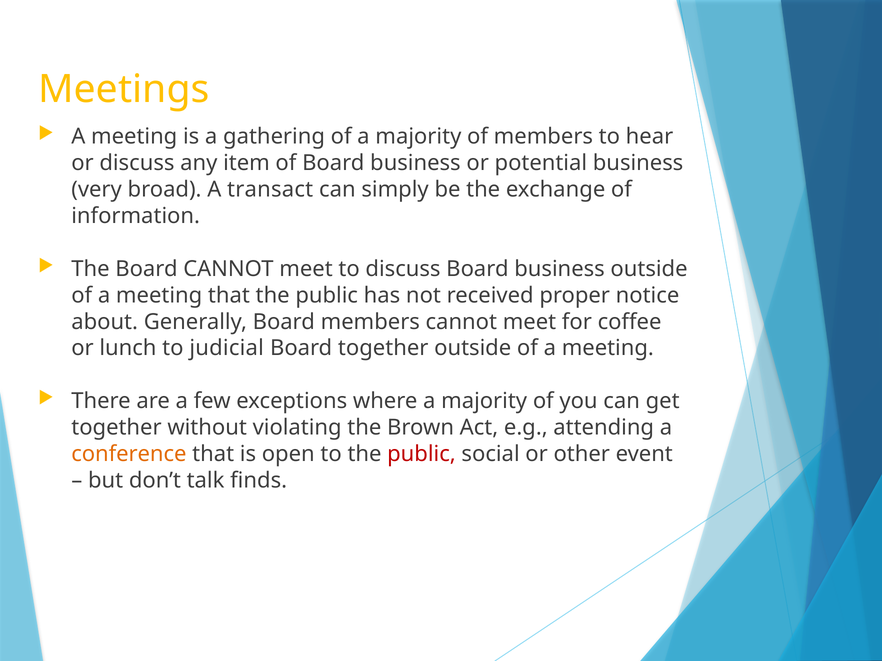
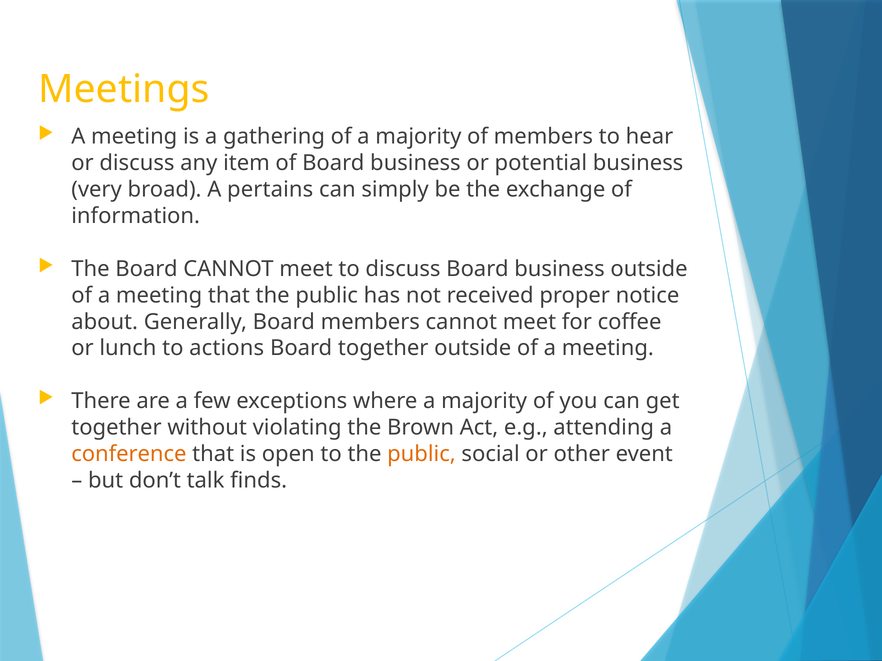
transact: transact -> pertains (270, 190)
judicial: judicial -> actions (227, 348)
public colour: red -> orange (421, 454)
